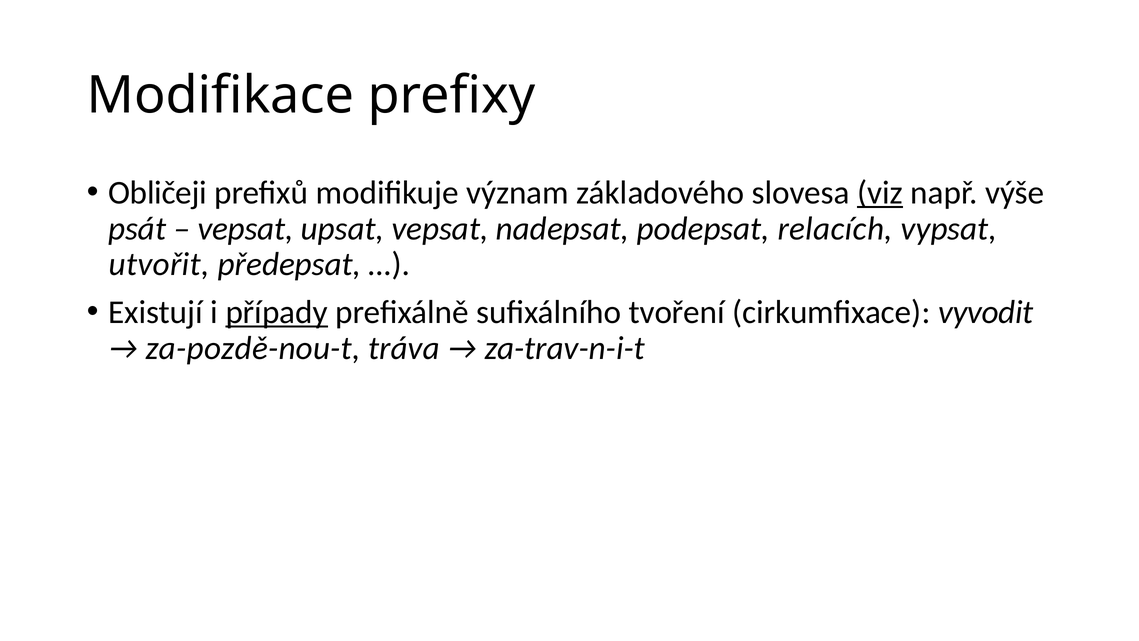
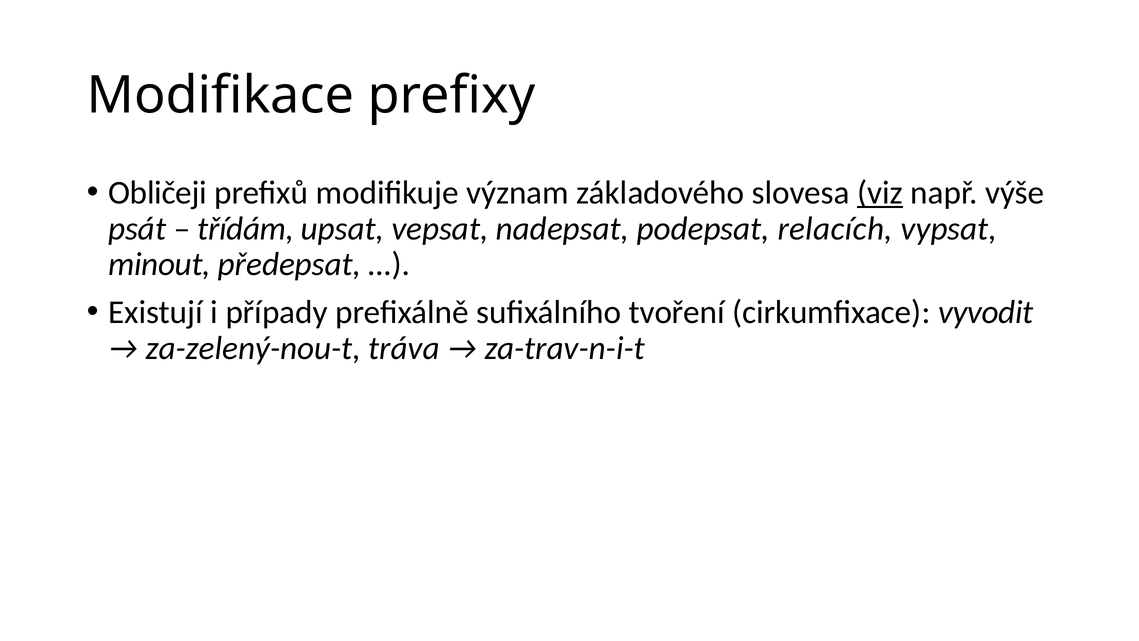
vepsat: vepsat -> třídám (246, 228)
utvořit: utvořit -> minout (159, 264)
případy underline: present -> none (277, 312)
za-pozdě-nou-t: za-pozdě-nou-t -> za-zelený-nou-t (253, 348)
